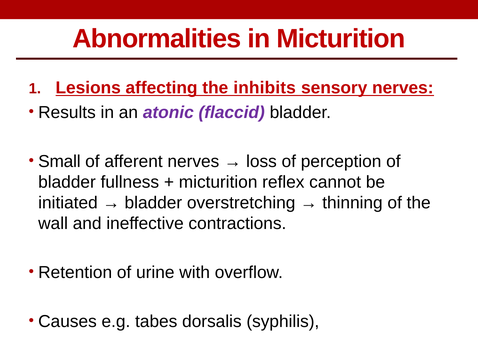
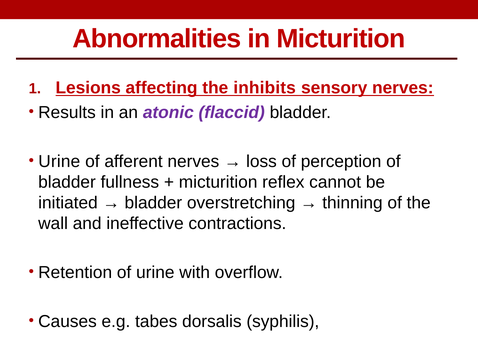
Small: Small -> Urine (59, 161)
